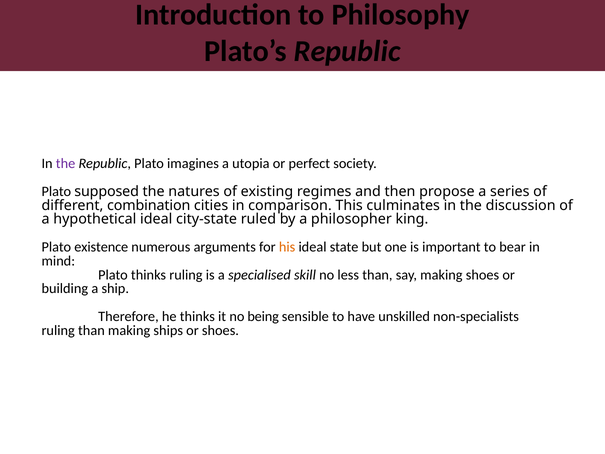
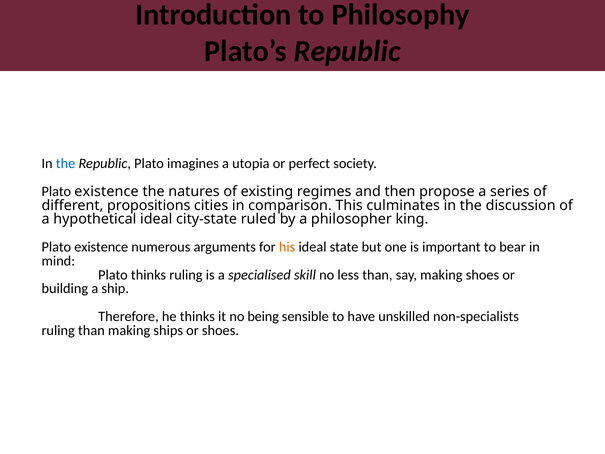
the colour: purple -> blue (66, 164)
supposed: supposed -> existence (107, 191)
combination: combination -> propositions (149, 205)
